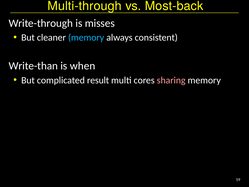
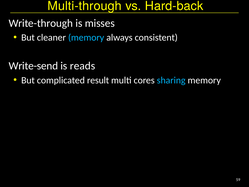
Most-back: Most-back -> Hard-back (174, 6)
Write-than: Write-than -> Write-send (33, 66)
when: when -> reads (83, 66)
sharing colour: pink -> light blue (171, 80)
